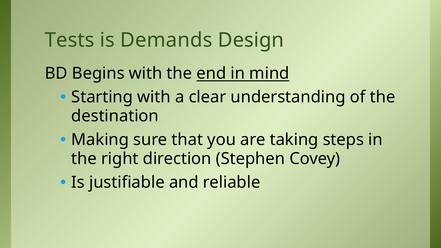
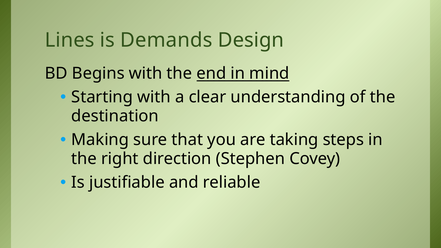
Tests: Tests -> Lines (70, 40)
